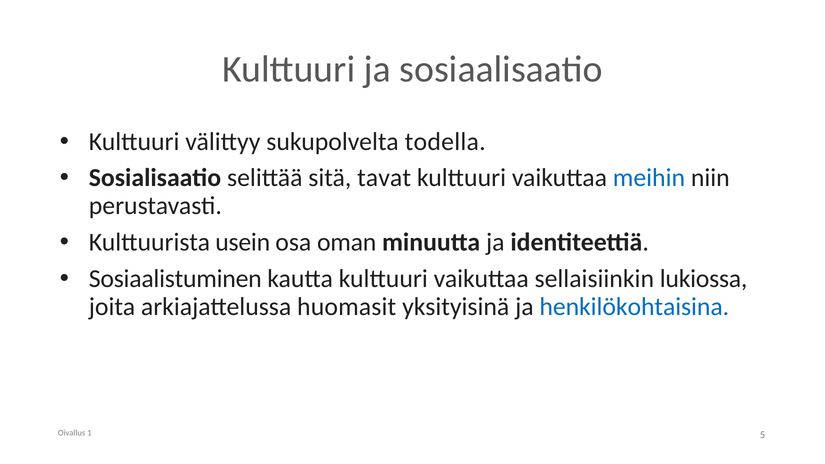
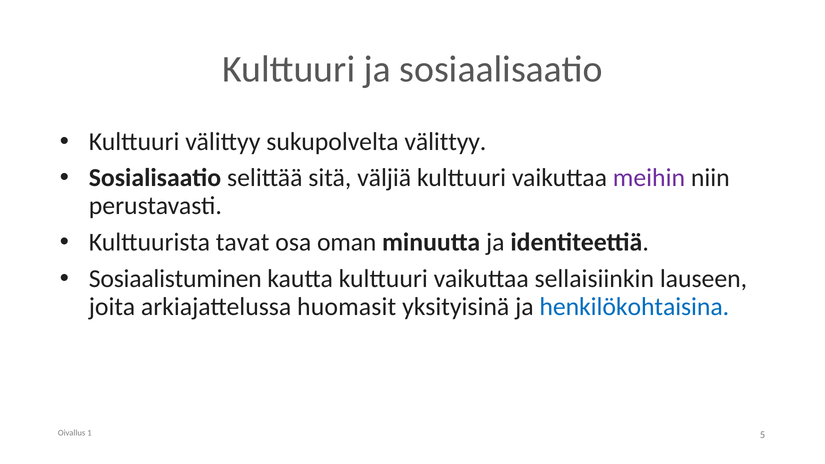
sukupolvelta todella: todella -> välittyy (445, 142)
tavat: tavat -> väljiä (384, 178)
meihin colour: blue -> purple (649, 178)
usein: usein -> tavat (243, 242)
lukiossa: lukiossa -> lauseen (703, 279)
